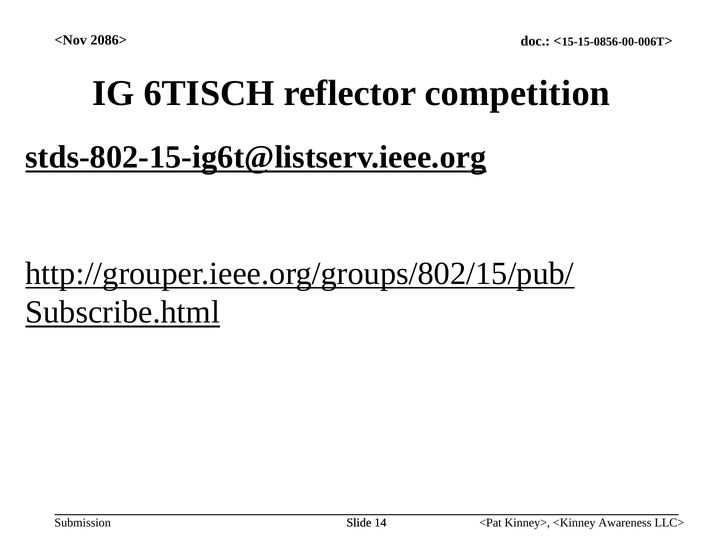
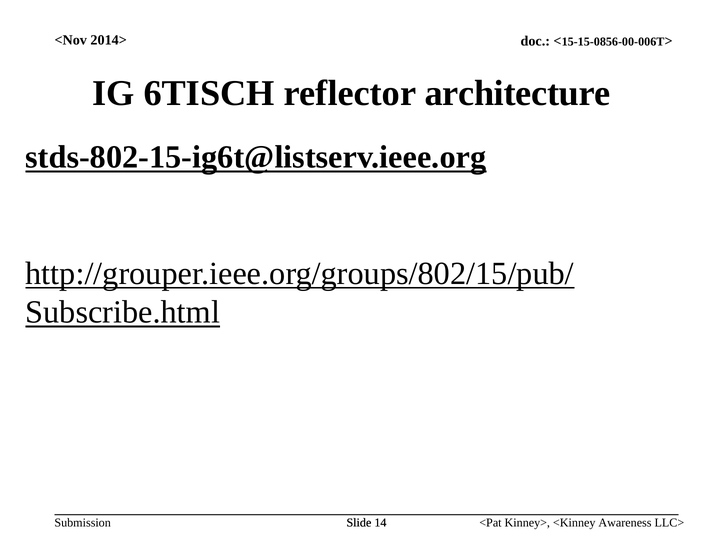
2086>: 2086> -> 2014> (109, 40)
competition: competition -> architecture (518, 93)
